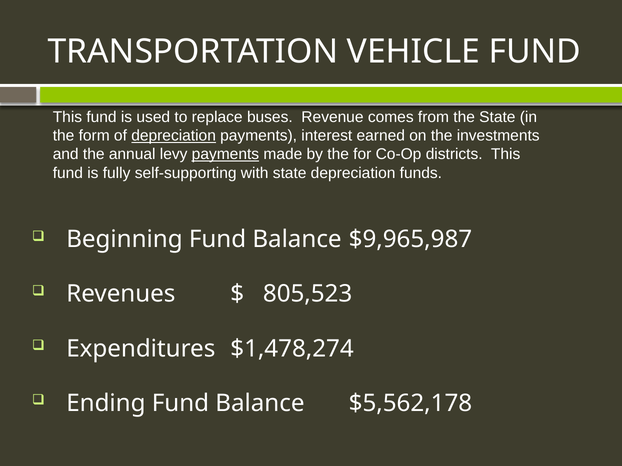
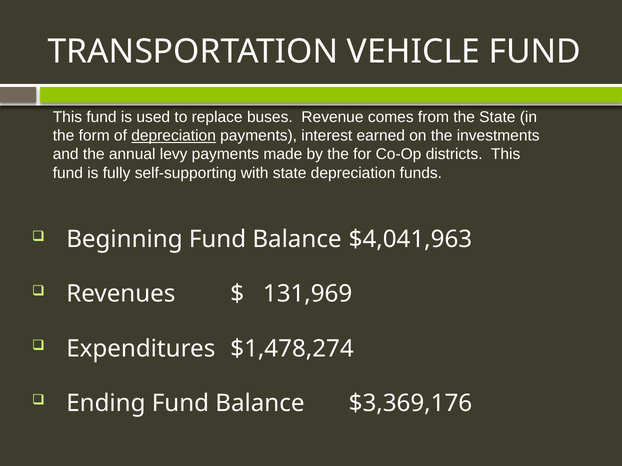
payments underline: present -> none (225, 154)
$9,965,987: $9,965,987 -> $4,041,963 (410, 240)
805,523: 805,523 -> 131,969 (308, 294)
$5,562,178: $5,562,178 -> $3,369,176 (410, 404)
